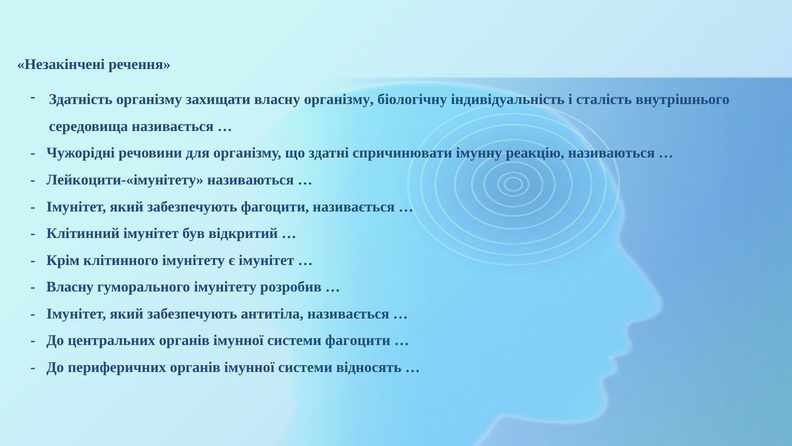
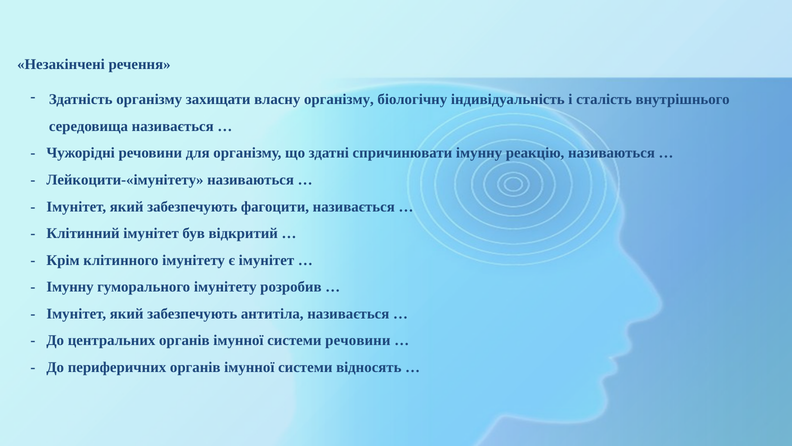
Власну: Власну -> Імунну (70, 287)
системи фагоцити: фагоцити -> речовини (358, 340)
